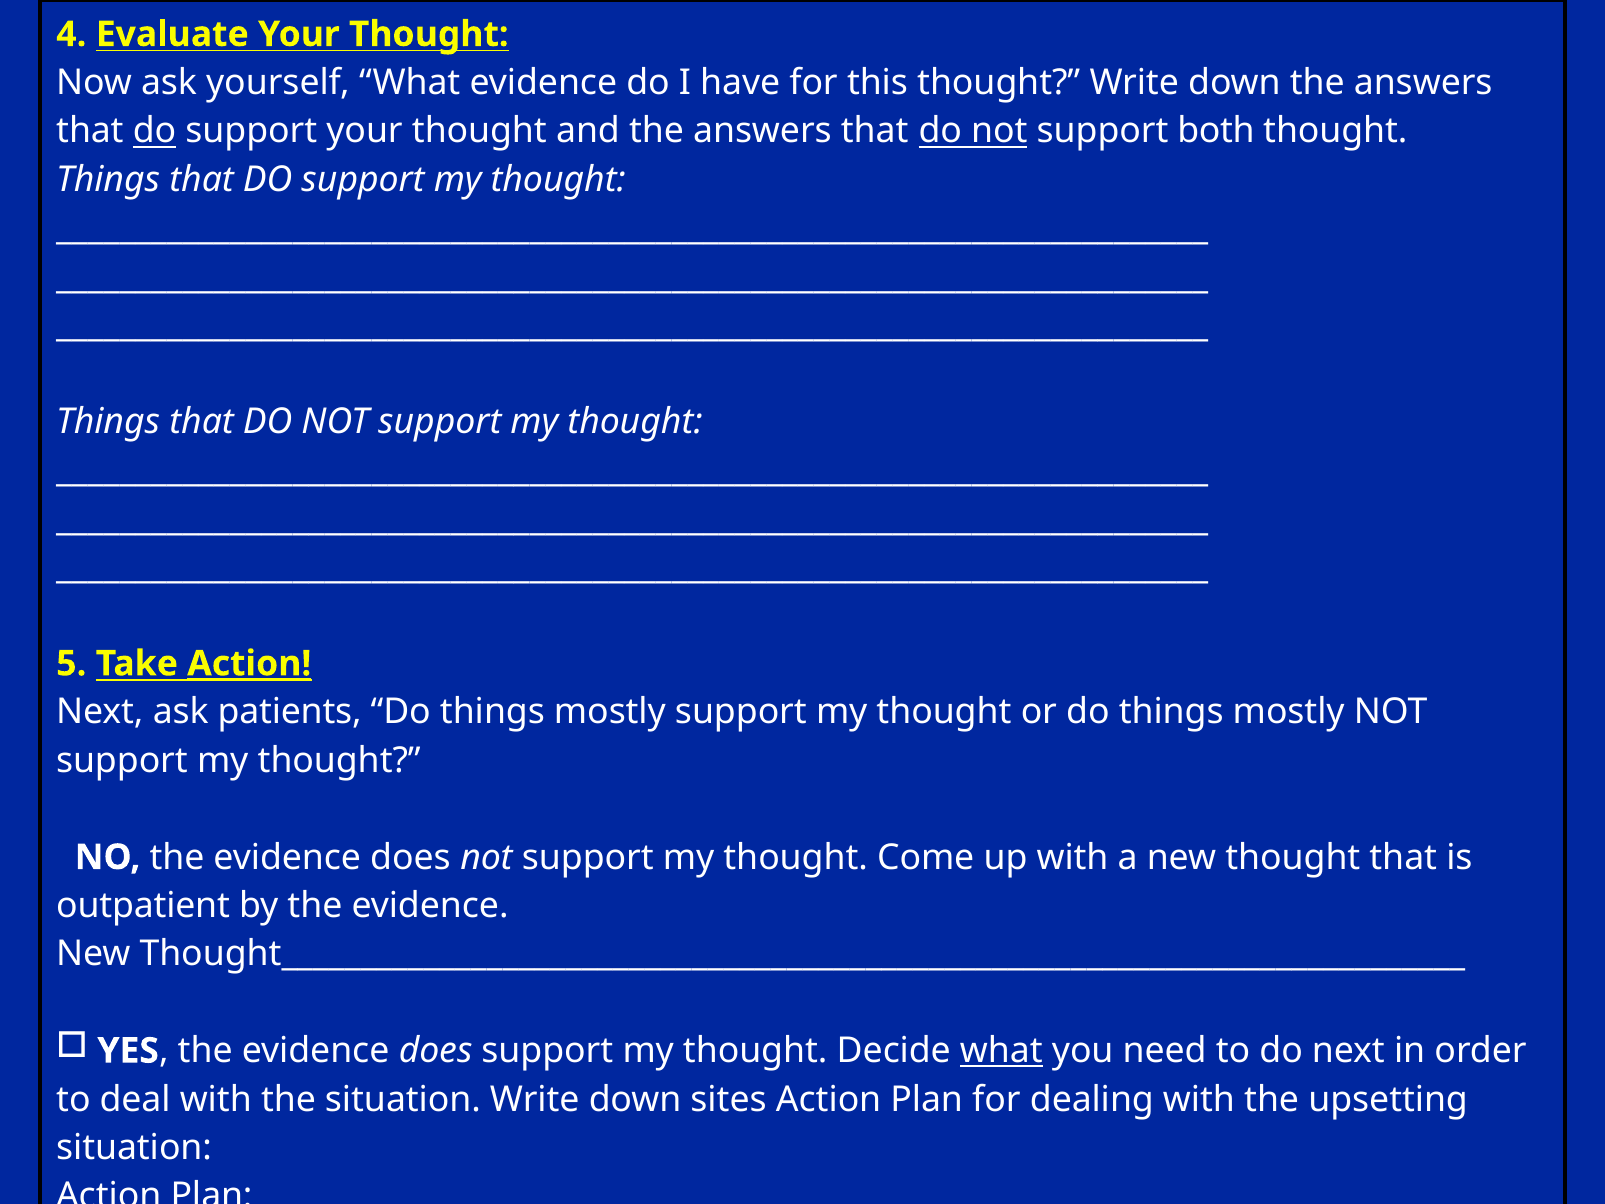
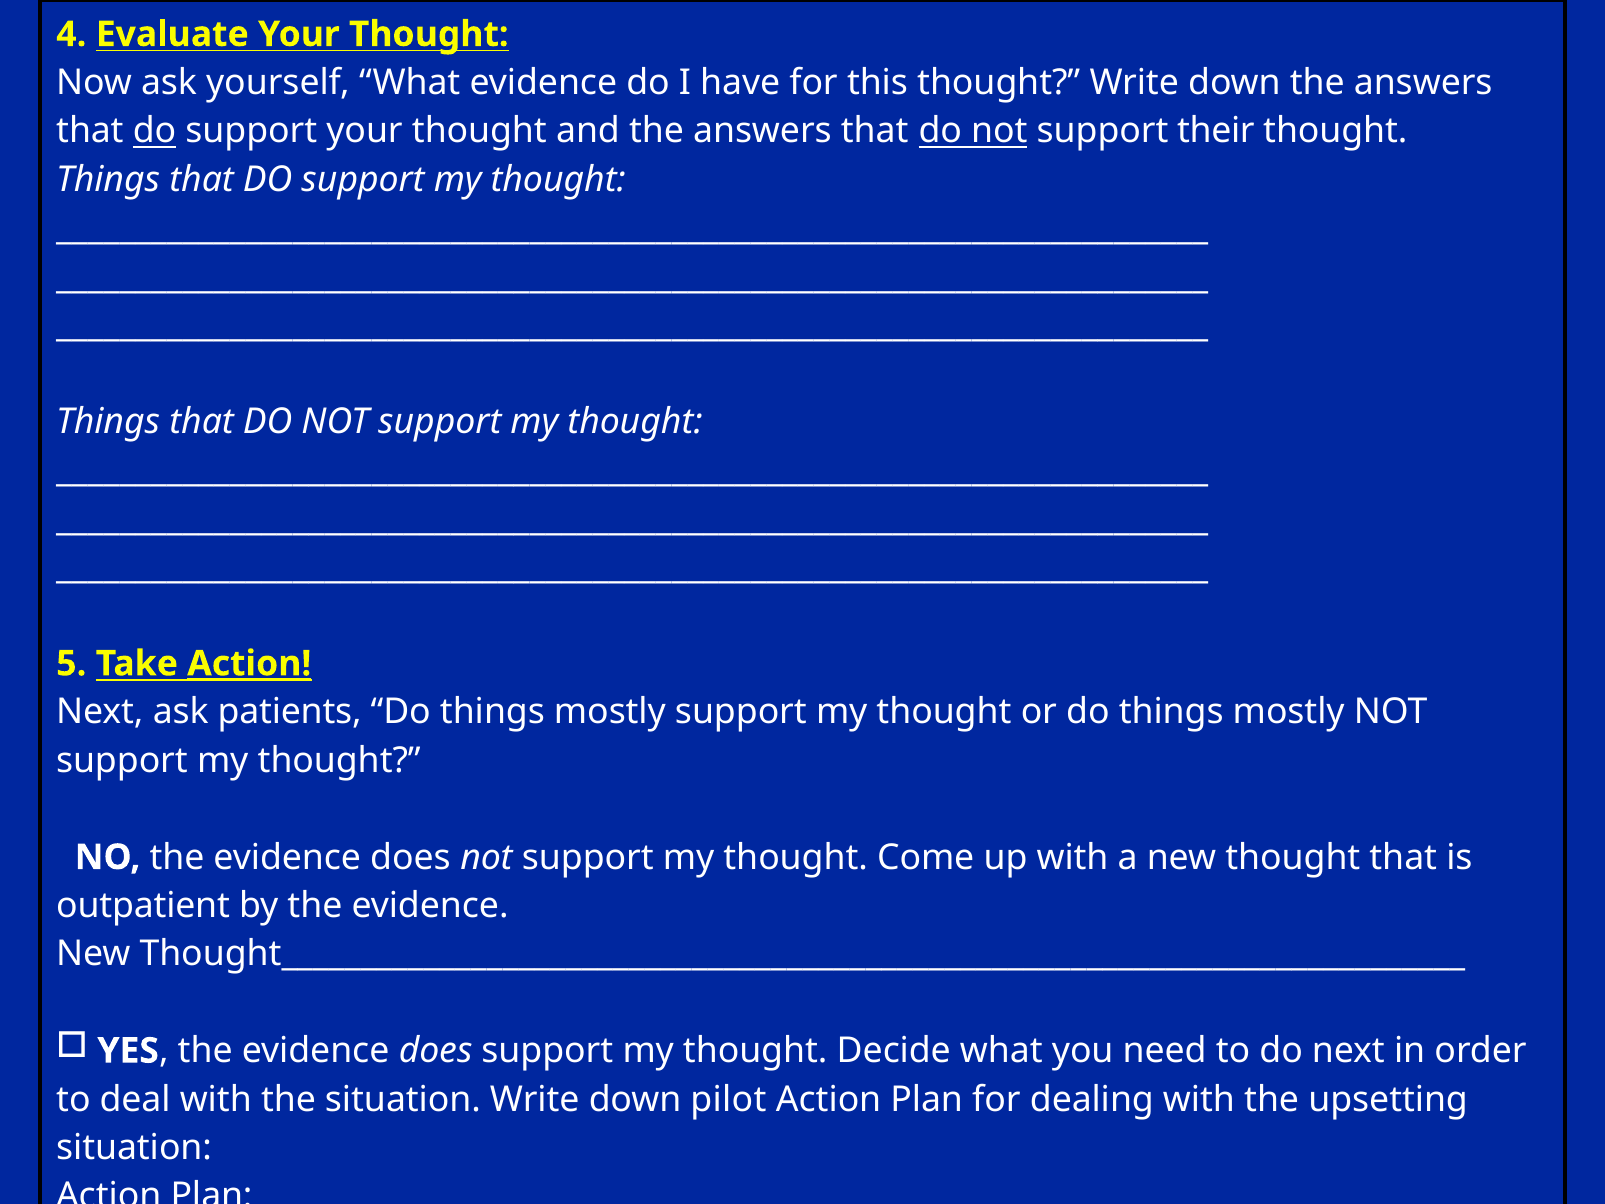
both: both -> their (1216, 131)
what underline: present -> none (1001, 1051)
sites: sites -> pilot (728, 1099)
